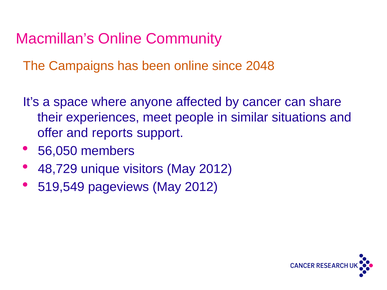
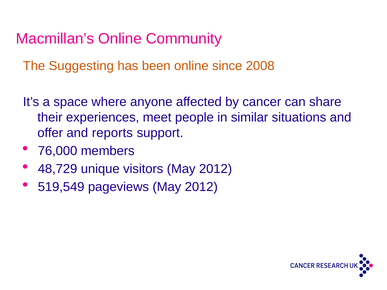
Campaigns: Campaigns -> Suggesting (81, 66)
2048: 2048 -> 2008 (260, 66)
56,050: 56,050 -> 76,000 (58, 151)
